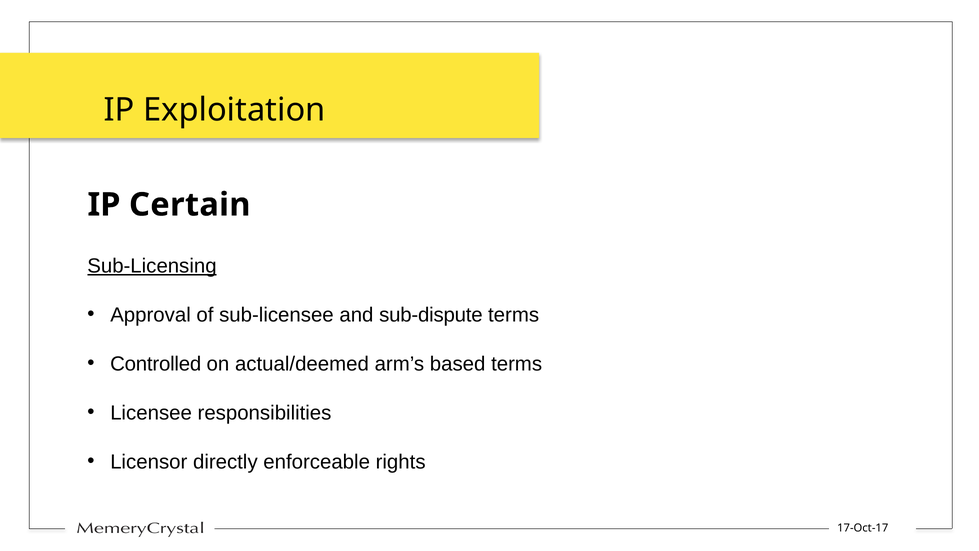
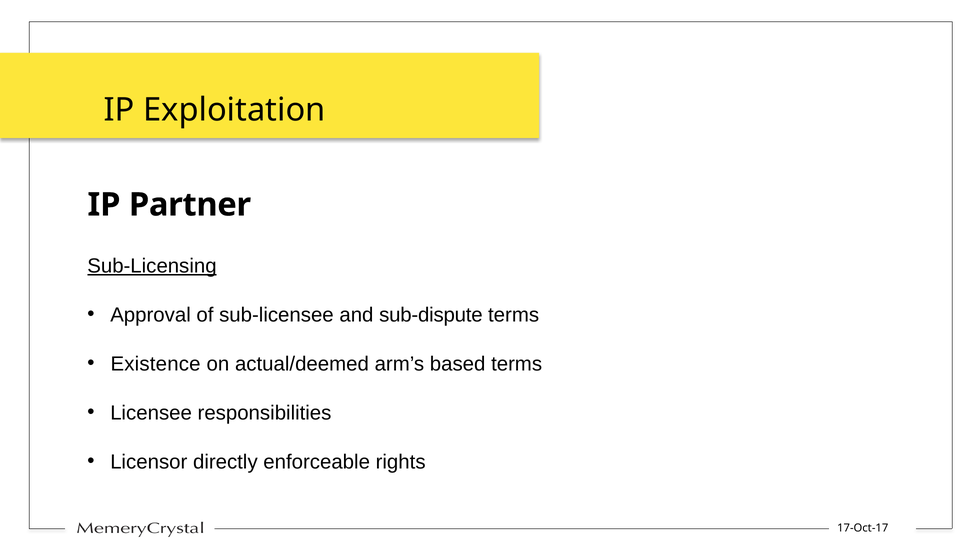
Certain: Certain -> Partner (190, 205)
Controlled: Controlled -> Existence (156, 364)
